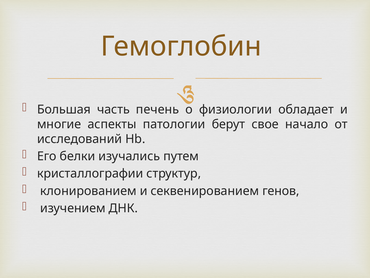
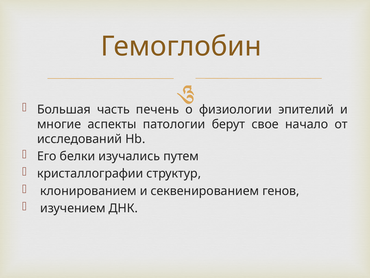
обладает: обладает -> эпителий (306, 109)
